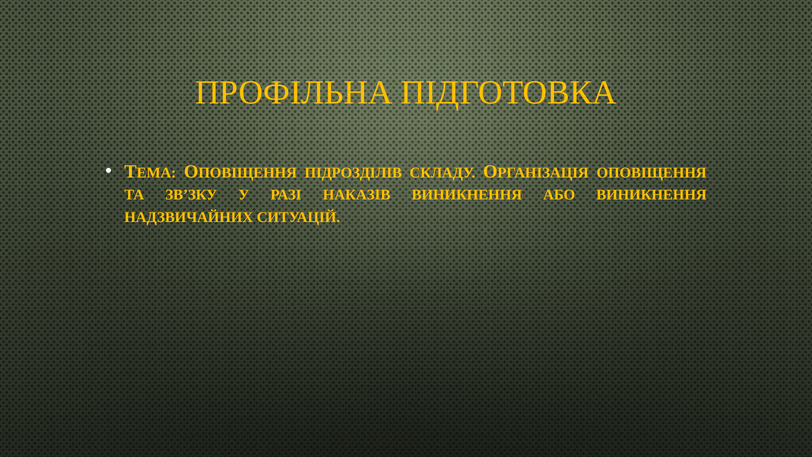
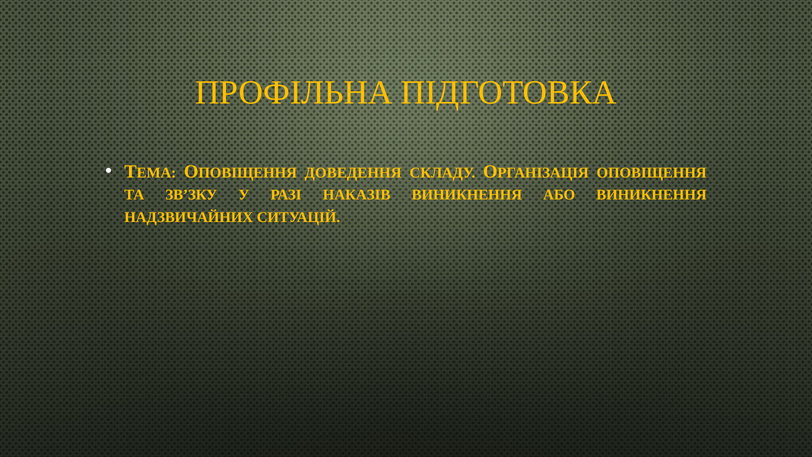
ПІДРОЗДІЛІВ: ПІДРОЗДІЛІВ -> ДОВЕДЕННЯ (353, 173)
